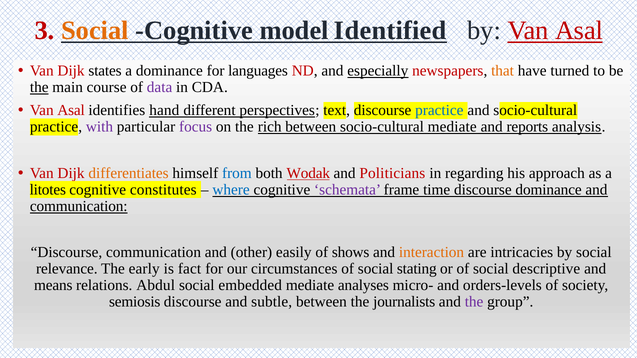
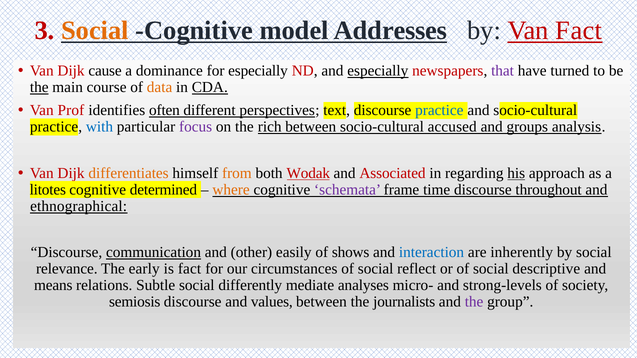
Identified: Identified -> Addresses (391, 30)
by Van Asal: Asal -> Fact (579, 30)
states: states -> cause (105, 71)
for languages: languages -> especially (258, 71)
that colour: orange -> purple (503, 71)
data colour: purple -> orange (160, 87)
CDA underline: none -> present (210, 87)
Asal: Asal -> Prof (71, 111)
hand: hand -> often (164, 111)
with colour: purple -> blue (99, 127)
socio-cultural mediate: mediate -> accused (452, 127)
reports: reports -> groups (527, 127)
from colour: blue -> orange (237, 173)
Politicians: Politicians -> Associated (392, 173)
his underline: none -> present (516, 173)
constitutes: constitutes -> determined (163, 190)
where colour: blue -> orange (231, 190)
discourse dominance: dominance -> throughout (549, 190)
communication: communication -> ethnographical (79, 206)
communication underline: none -> present (154, 253)
interaction colour: orange -> blue (432, 253)
intricacies: intricacies -> inherently (522, 253)
stating: stating -> reflect (417, 269)
Abdul: Abdul -> Subtle (156, 286)
embedded: embedded -> differently (250, 286)
orders-levels: orders-levels -> strong-levels (502, 286)
subtle: subtle -> values (272, 302)
